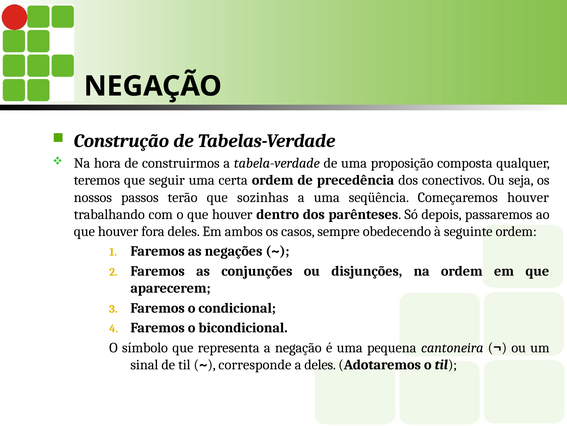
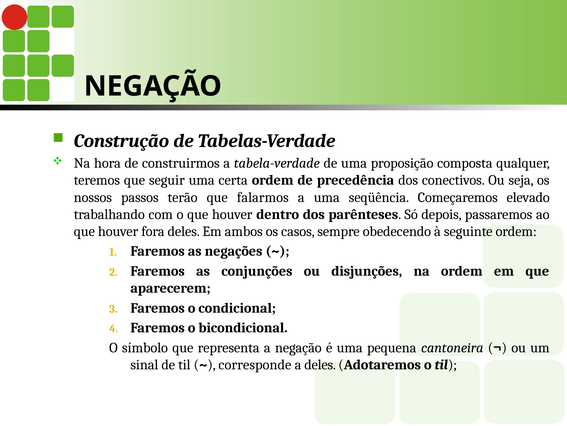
sozinhas: sozinhas -> falarmos (263, 197)
Começaremos houver: houver -> elevado (528, 197)
